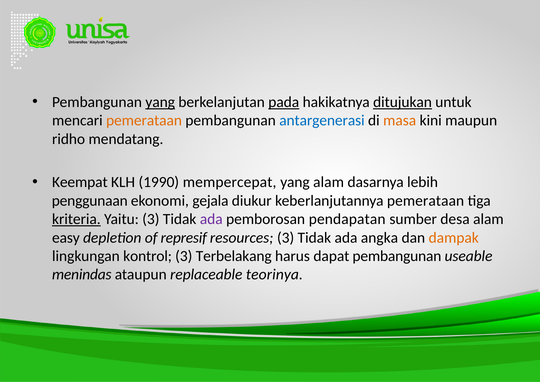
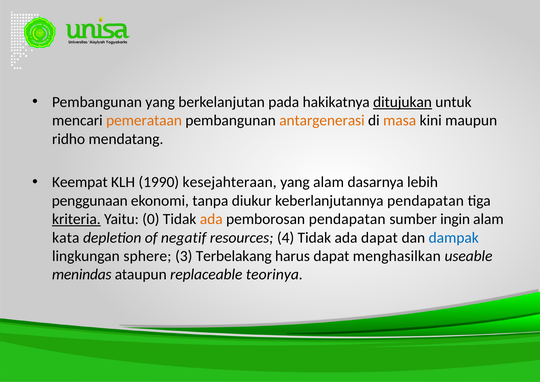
yang underline: present -> none (160, 102)
pada underline: present -> none (284, 102)
antargenerasi colour: blue -> orange (322, 121)
mempercepat: mempercepat -> kesejahteraan (230, 182)
gejala: gejala -> tanpa (210, 201)
keberlanjutannya pemerataan: pemerataan -> pendapatan (426, 201)
Yaitu 3: 3 -> 0 (151, 219)
ada colour: purple -> orange (211, 219)
desa: desa -> ingin (455, 219)
easy: easy -> kata (66, 237)
represif: represif -> negatif (184, 237)
resources 3: 3 -> 4 (286, 237)
ada angka: angka -> dapat (379, 237)
dampak colour: orange -> blue (454, 237)
kontrol: kontrol -> sphere (147, 256)
dapat pembangunan: pembangunan -> menghasilkan (397, 256)
